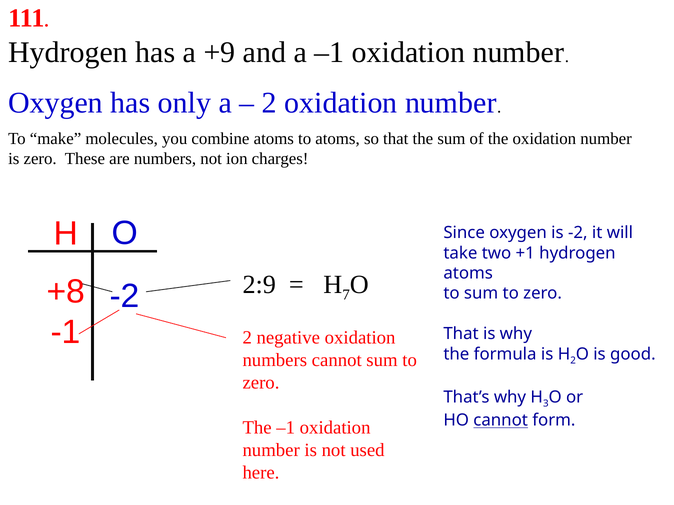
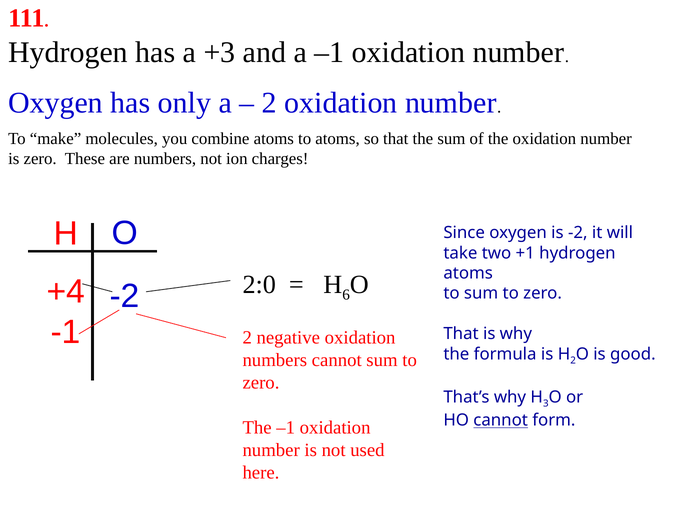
+9: +9 -> +3 (220, 52)
2:9: 2:9 -> 2:0 (259, 285)
7: 7 -> 6 (346, 295)
+8: +8 -> +4 (66, 292)
